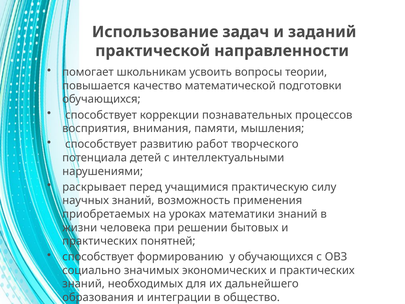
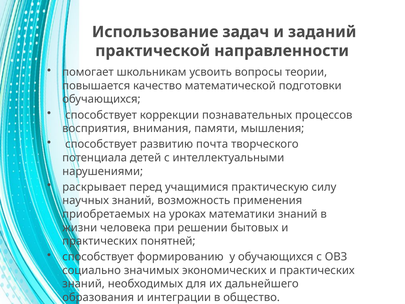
работ: работ -> почта (212, 144)
